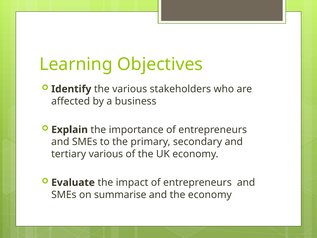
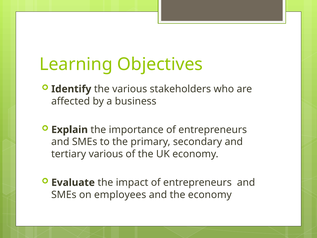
summarise: summarise -> employees (120, 195)
